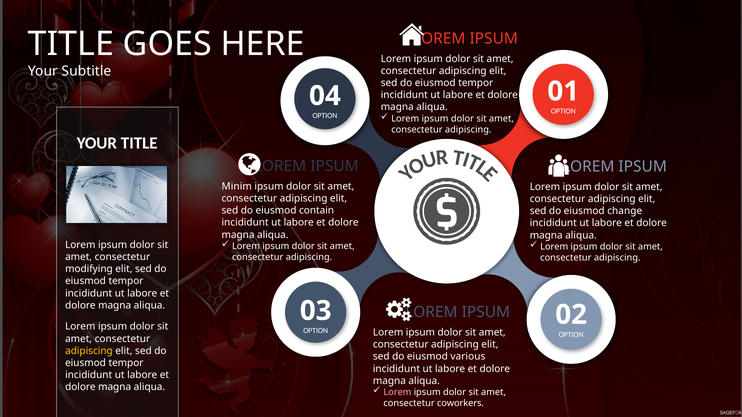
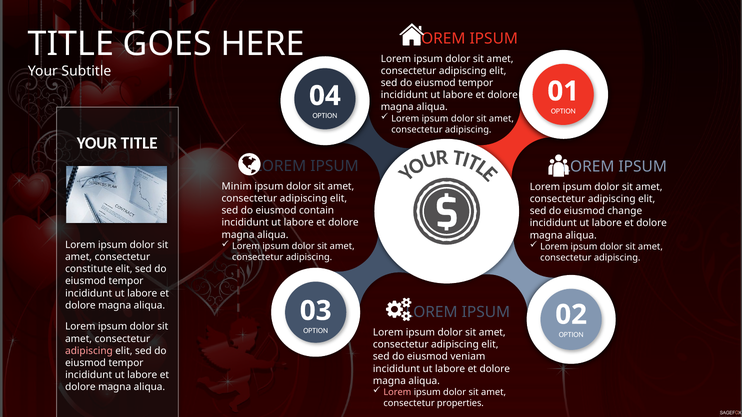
modifying: modifying -> constitute (89, 269)
adipiscing colour: yellow -> pink (89, 351)
various: various -> veniam (468, 357)
coworkers: coworkers -> properties (460, 404)
